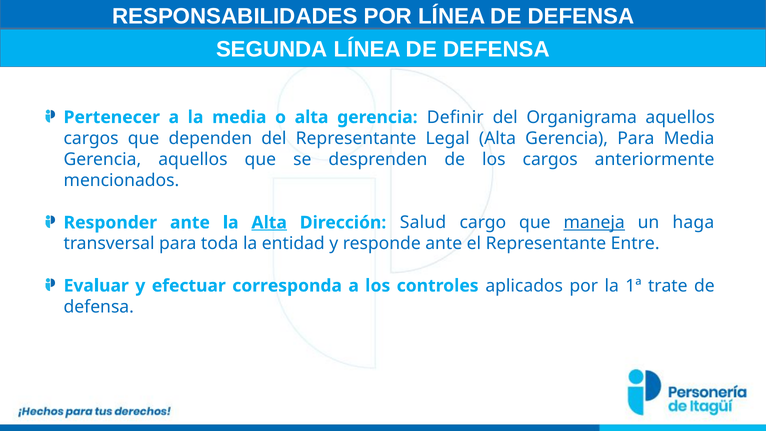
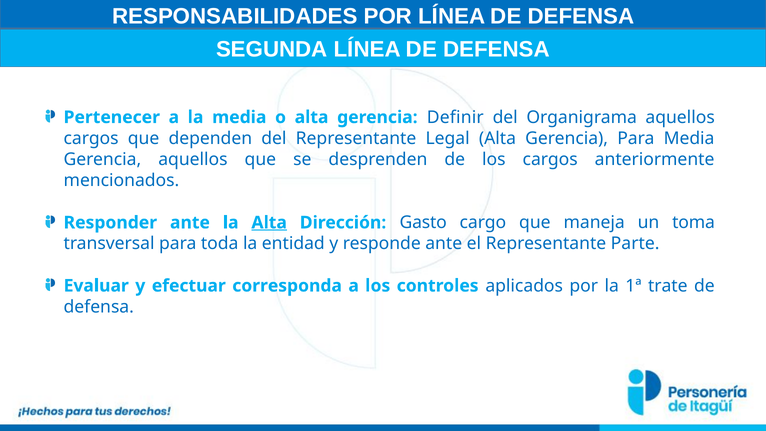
Salud: Salud -> Gasto (423, 223)
maneja underline: present -> none (594, 223)
haga: haga -> toma (694, 223)
Entre: Entre -> Parte (635, 244)
